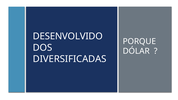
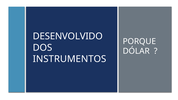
DIVERSIFICADAS: DIVERSIFICADAS -> INSTRUMENTOS (70, 59)
